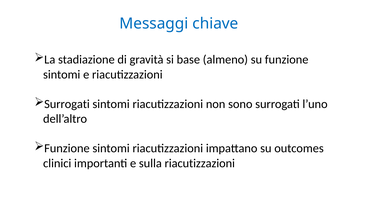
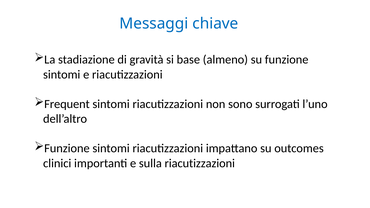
Surrogati: Surrogati -> Frequent (67, 104)
